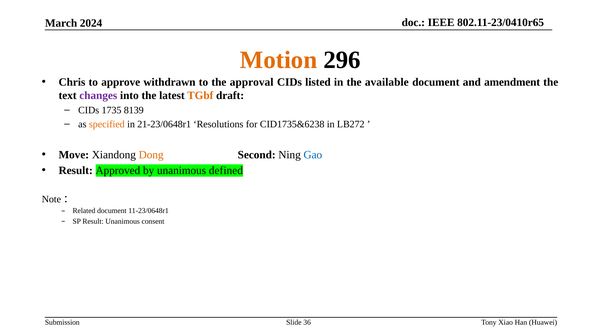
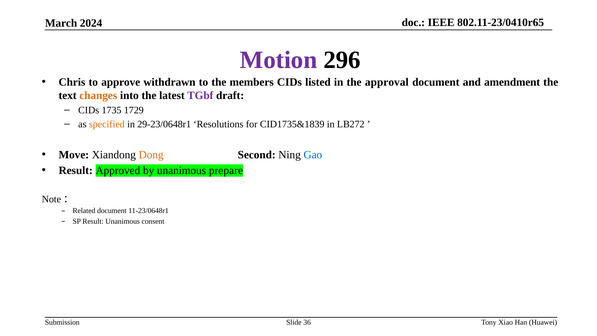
Motion colour: orange -> purple (279, 60)
approval: approval -> members (252, 82)
available: available -> approval (387, 82)
changes colour: purple -> orange (98, 96)
TGbf colour: orange -> purple (200, 96)
8139: 8139 -> 1729 (134, 110)
21-23/0648r1: 21-23/0648r1 -> 29-23/0648r1 (164, 124)
CID1735&6238: CID1735&6238 -> CID1735&1839 (292, 124)
defined: defined -> prepare (226, 170)
